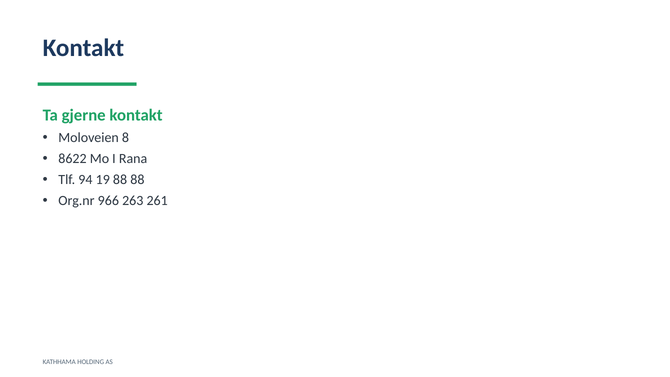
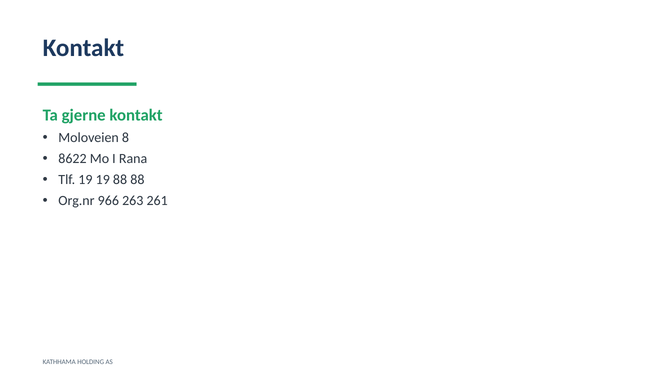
Tlf 94: 94 -> 19 (85, 180)
